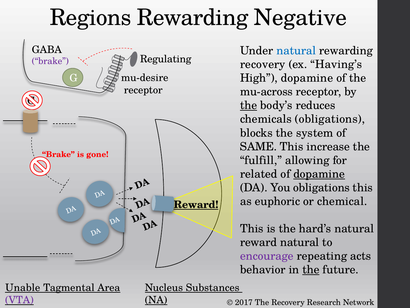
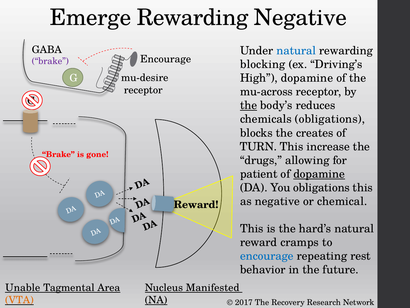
Regions: Regions -> Emerge (90, 18)
Regulating: Regulating -> Encourage (166, 59)
recovery: recovery -> blocking (263, 64)
Having’s: Having’s -> Driving’s (337, 64)
system: system -> creates (315, 133)
SAME: SAME -> TURN (259, 146)
fulfill: fulfill -> drugs (261, 160)
related: related -> patient (259, 174)
as euphoric: euphoric -> negative (277, 201)
Reward underline: present -> none (196, 205)
reward natural: natural -> cramps (300, 242)
encourage colour: purple -> blue (267, 256)
acts: acts -> rest (361, 256)
the underline: present -> none (311, 269)
Substances: Substances -> Manifested (213, 287)
VTA colour: purple -> orange (19, 300)
